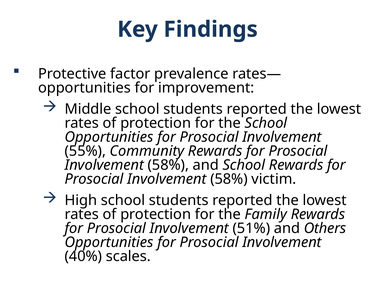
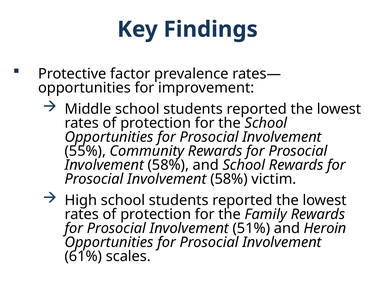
Others: Others -> Heroin (325, 229)
40%: 40% -> 61% (83, 257)
